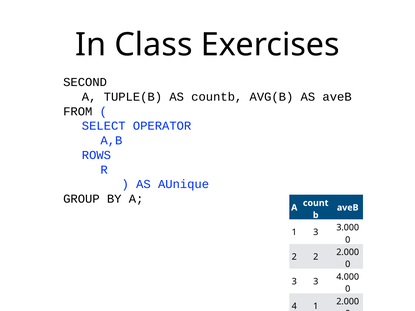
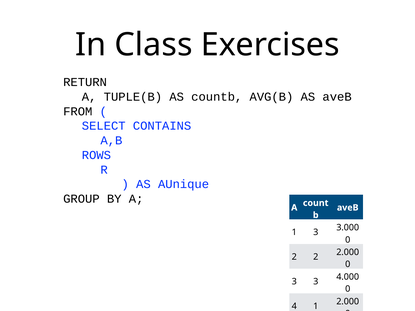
SECOND: SECOND -> RETURN (85, 82)
OPERATOR: OPERATOR -> CONTAINS (162, 126)
